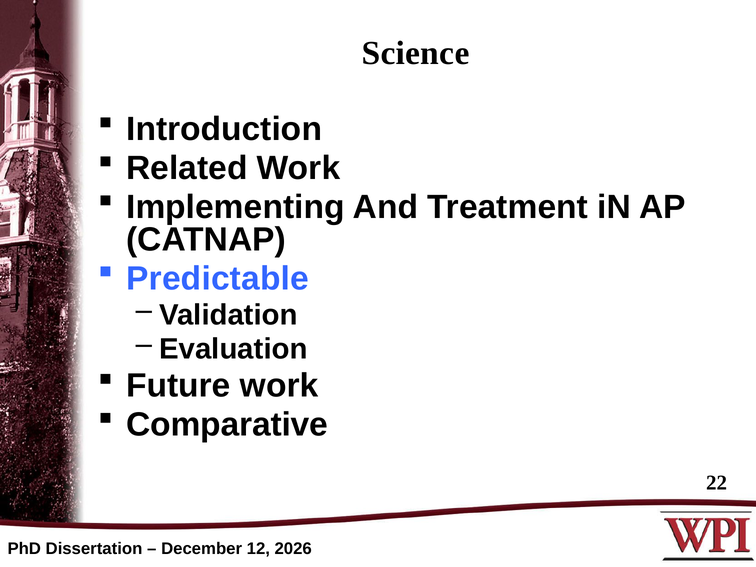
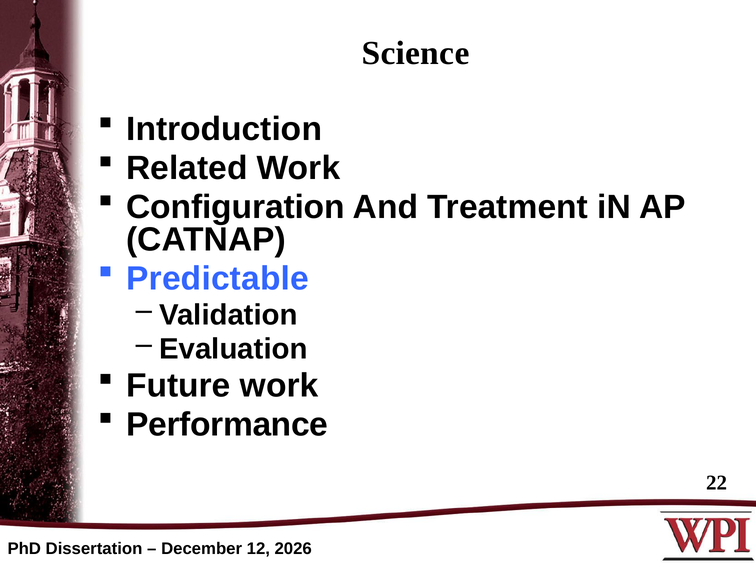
Implementing: Implementing -> Configuration (235, 207)
Comparative: Comparative -> Performance (227, 425)
